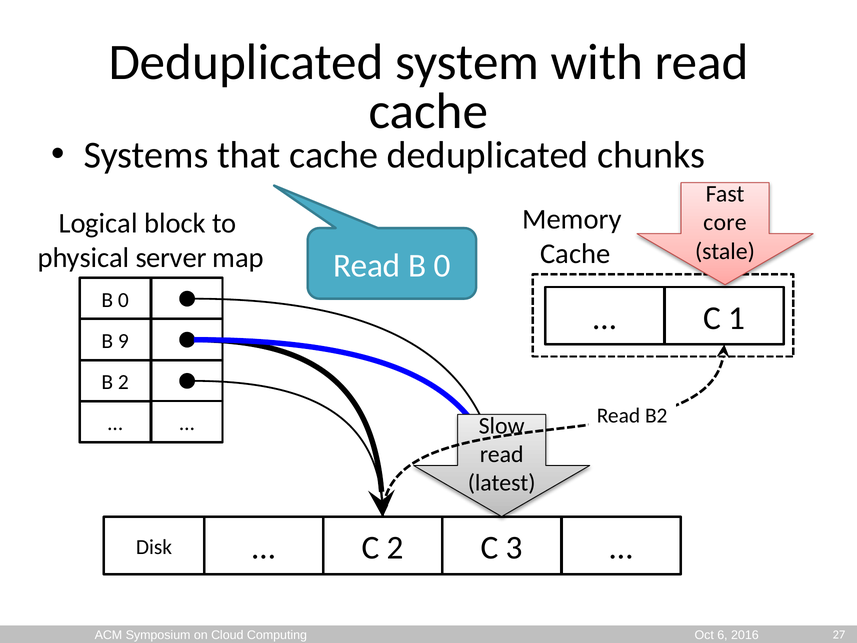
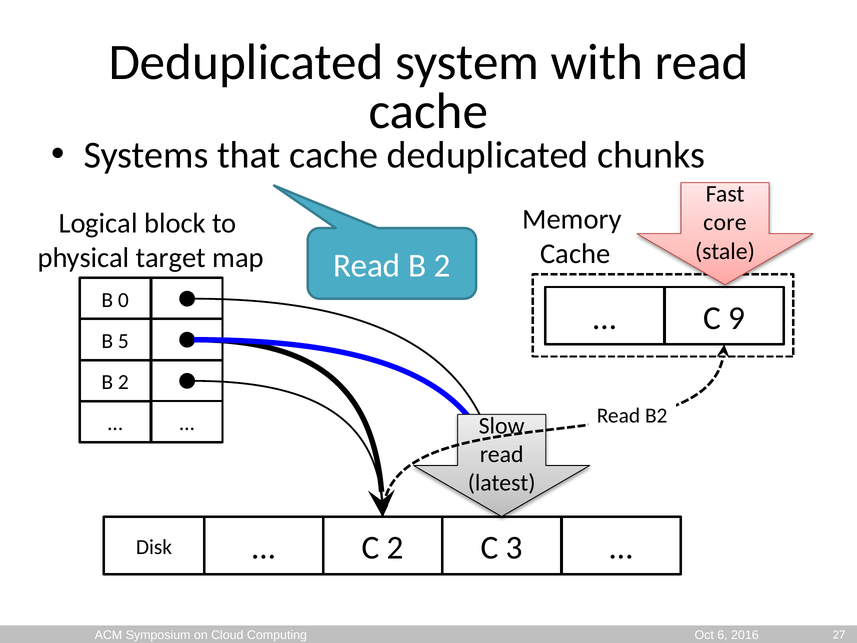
server: server -> target (171, 258)
Read B 0: 0 -> 2 (442, 266)
1: 1 -> 9 (737, 318)
9: 9 -> 5 (123, 341)
